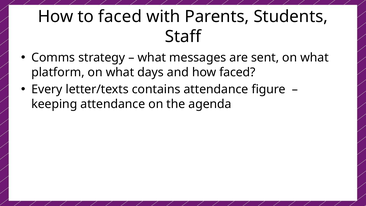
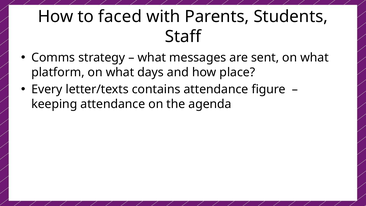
how faced: faced -> place (237, 72)
